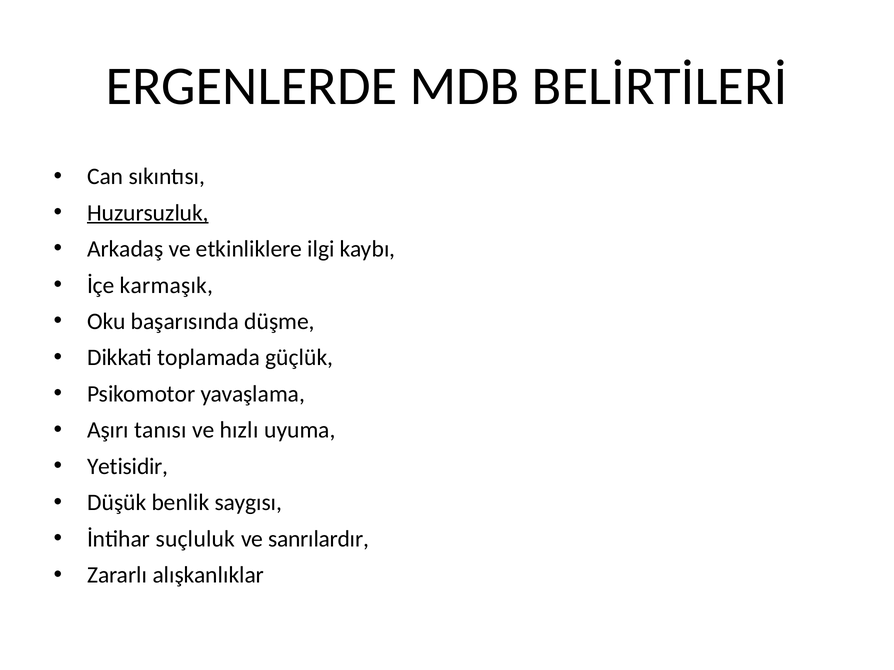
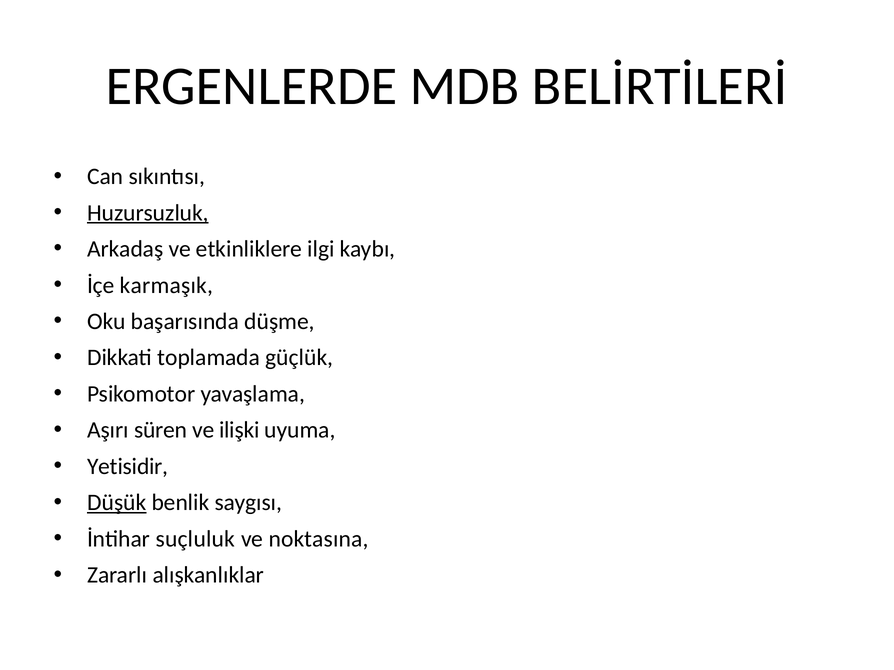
tanısı: tanısı -> süren (161, 430)
hızlı: hızlı -> ilişki (239, 430)
Düşük underline: none -> present (117, 503)
sanrılardır: sanrılardır -> noktasına (318, 539)
